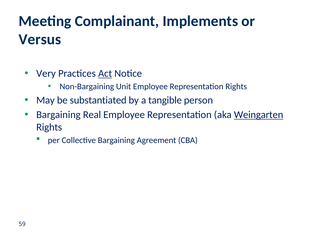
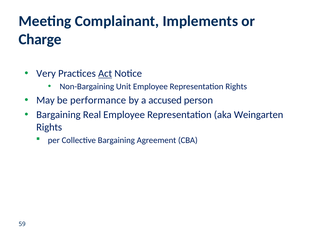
Versus: Versus -> Charge (40, 39)
substantiated: substantiated -> performance (98, 100)
tangible: tangible -> accused (165, 100)
Weingarten underline: present -> none (259, 115)
